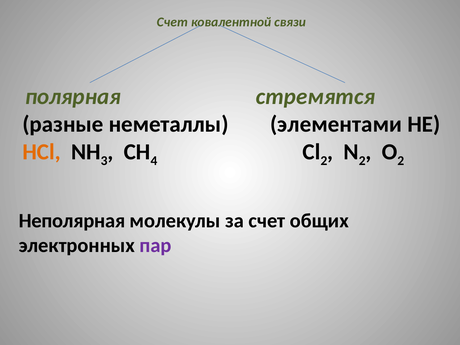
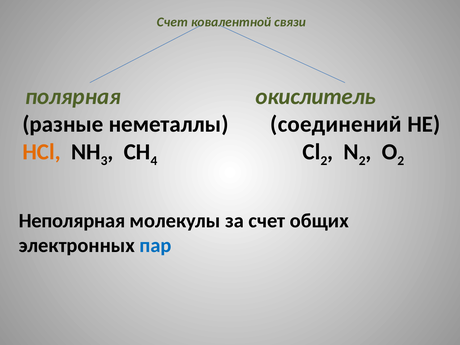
стремятся: стремятся -> окислитель (316, 97)
элементами: элементами -> соединений (336, 124)
пар colour: purple -> blue (155, 245)
